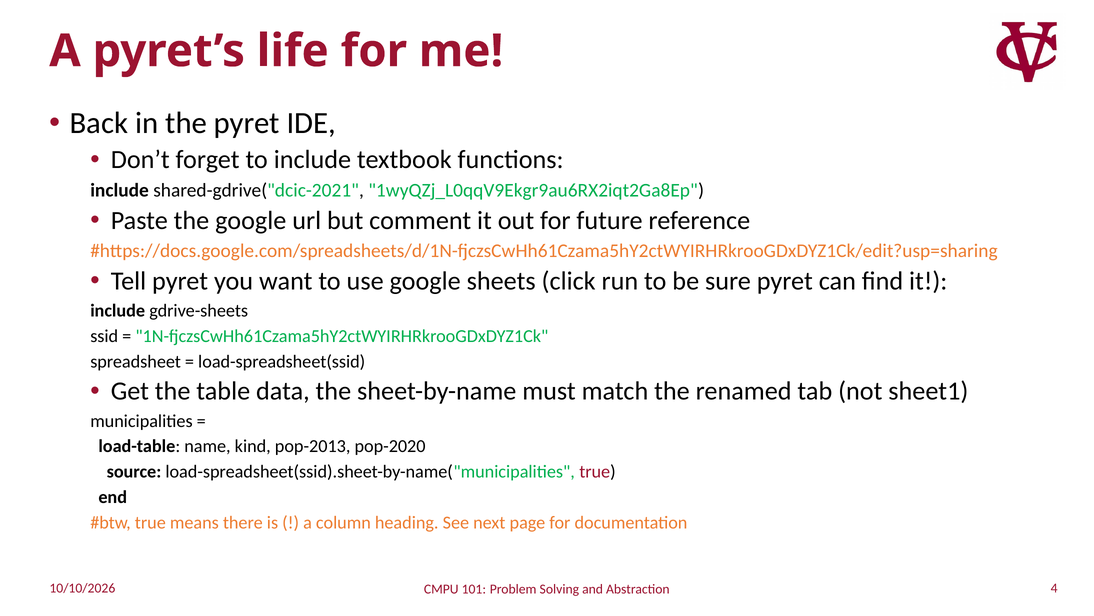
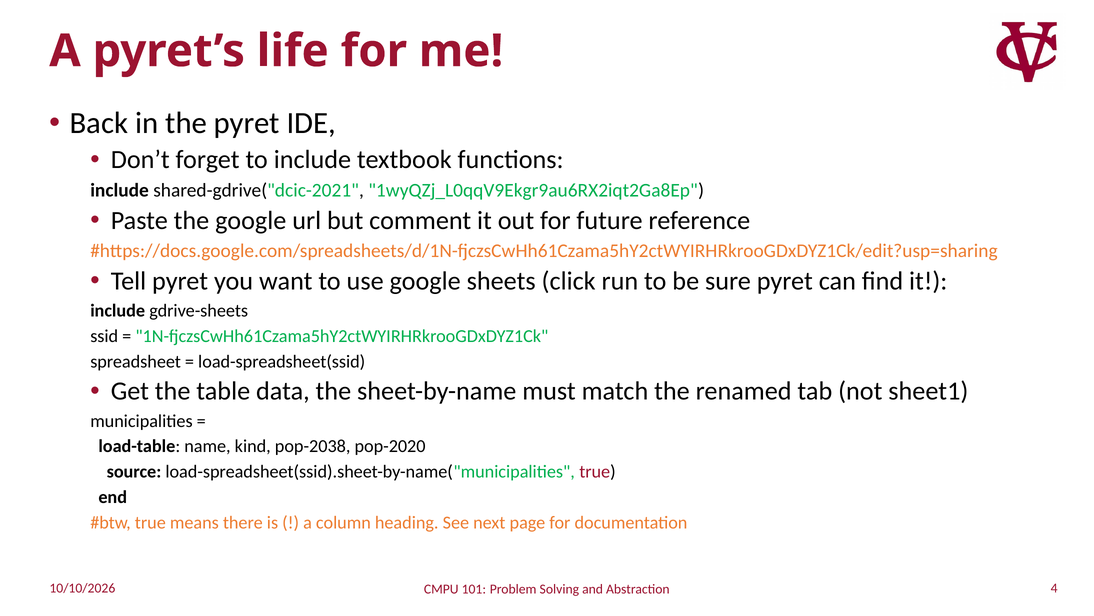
pop-2013: pop-2013 -> pop-2038 (313, 446)
